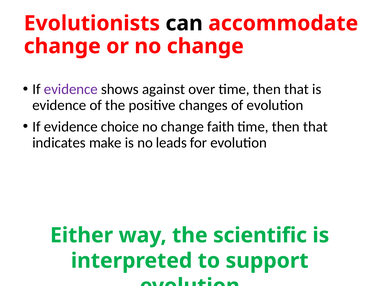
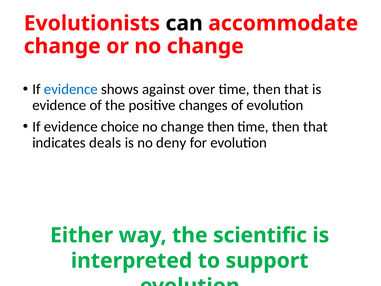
evidence colour: purple -> blue (71, 89)
change faith: faith -> then (221, 127)
make: make -> deals (105, 143)
leads: leads -> deny (171, 143)
